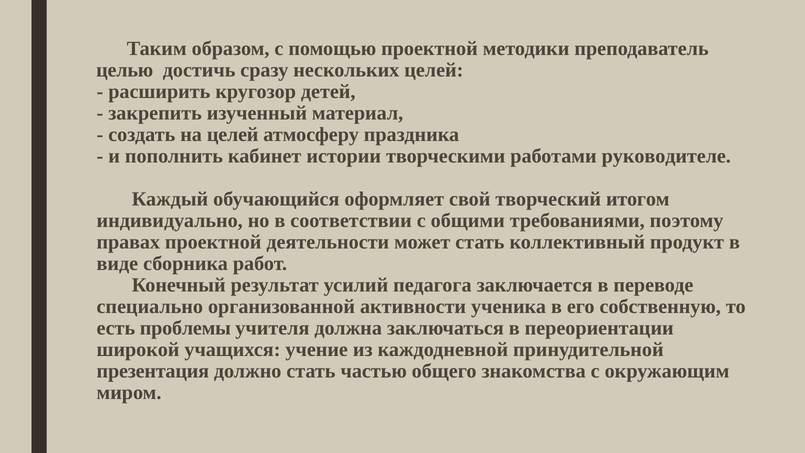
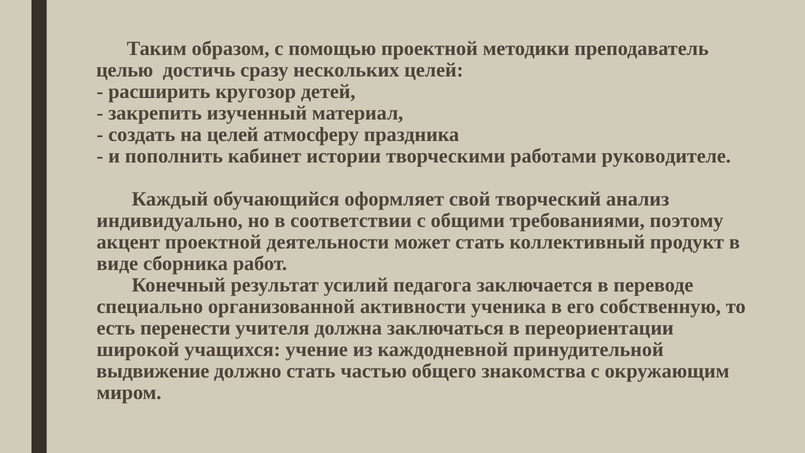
итогом: итогом -> анализ (638, 199)
правах: правах -> акцент (128, 242)
проблемы: проблемы -> перенести (185, 328)
презентация: презентация -> выдвижение (153, 371)
